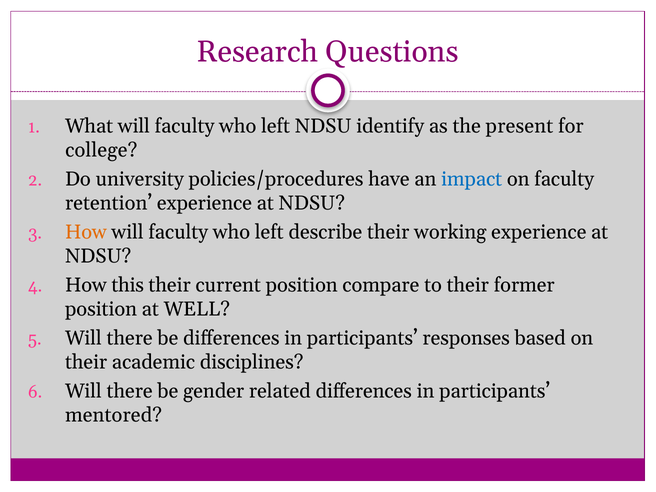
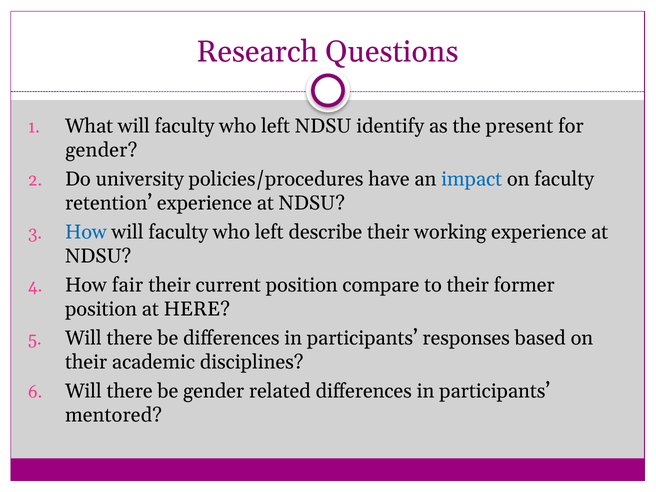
college: college -> gender (101, 150)
How colour: orange -> blue (86, 232)
this: this -> fair (128, 285)
WELL: WELL -> HERE (197, 309)
